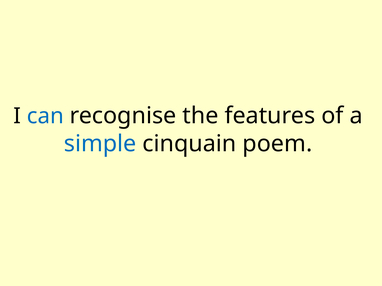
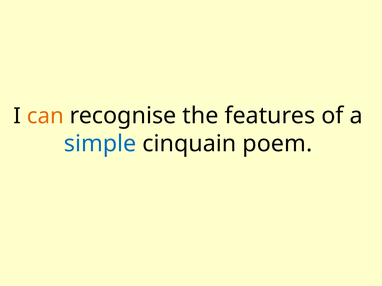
can colour: blue -> orange (45, 116)
